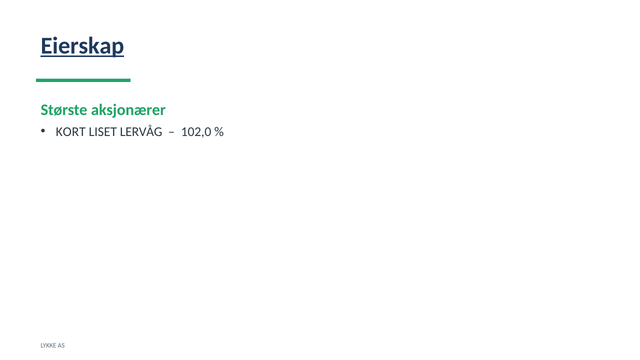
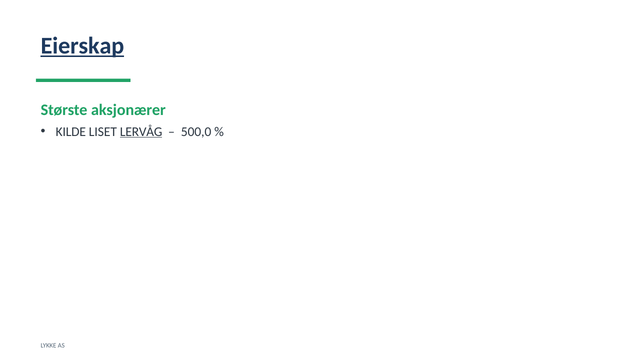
KORT: KORT -> KILDE (71, 132)
LERVÅG underline: none -> present (141, 132)
102,0: 102,0 -> 500,0 (196, 132)
